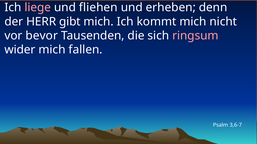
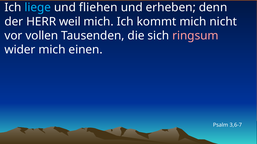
liege colour: pink -> light blue (38, 7)
gibt: gibt -> weil (70, 22)
bevor: bevor -> vollen (42, 36)
fallen: fallen -> einen (86, 50)
